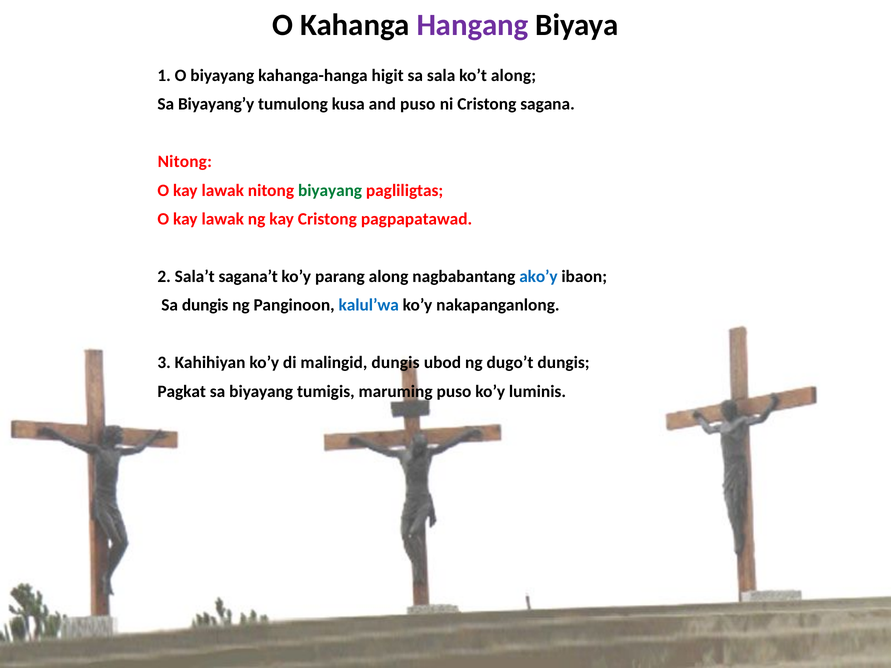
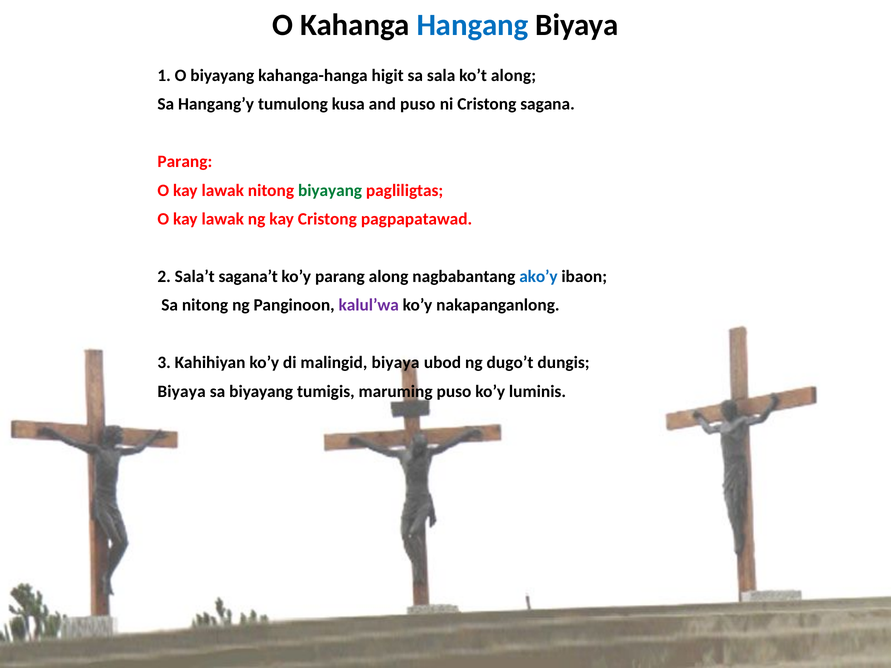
Hangang colour: purple -> blue (472, 25)
Biyayang’y: Biyayang’y -> Hangang’y (216, 104)
Nitong: Nitong -> Parang (185, 162)
Sa dungis: dungis -> nitong (205, 305)
kalul’wa colour: blue -> purple (369, 305)
malingid dungis: dungis -> biyaya (396, 363)
Pagkat: Pagkat -> Biyaya (182, 391)
